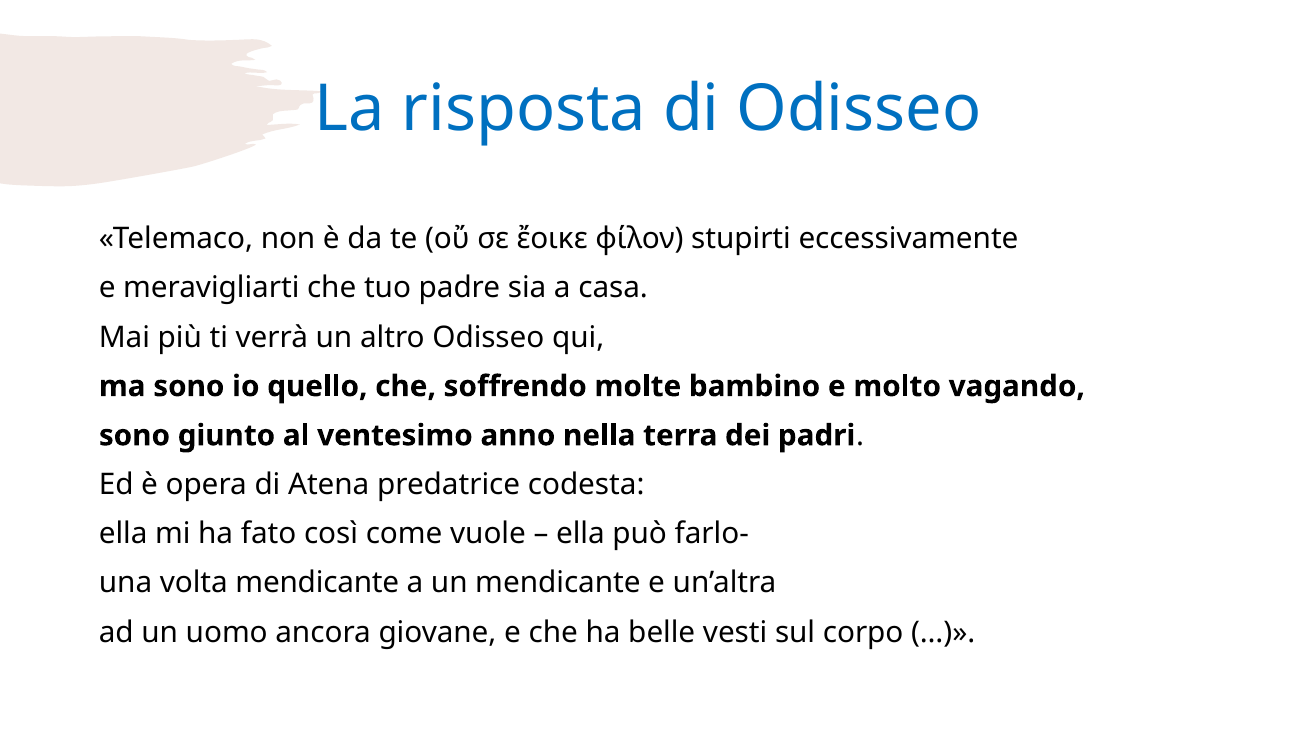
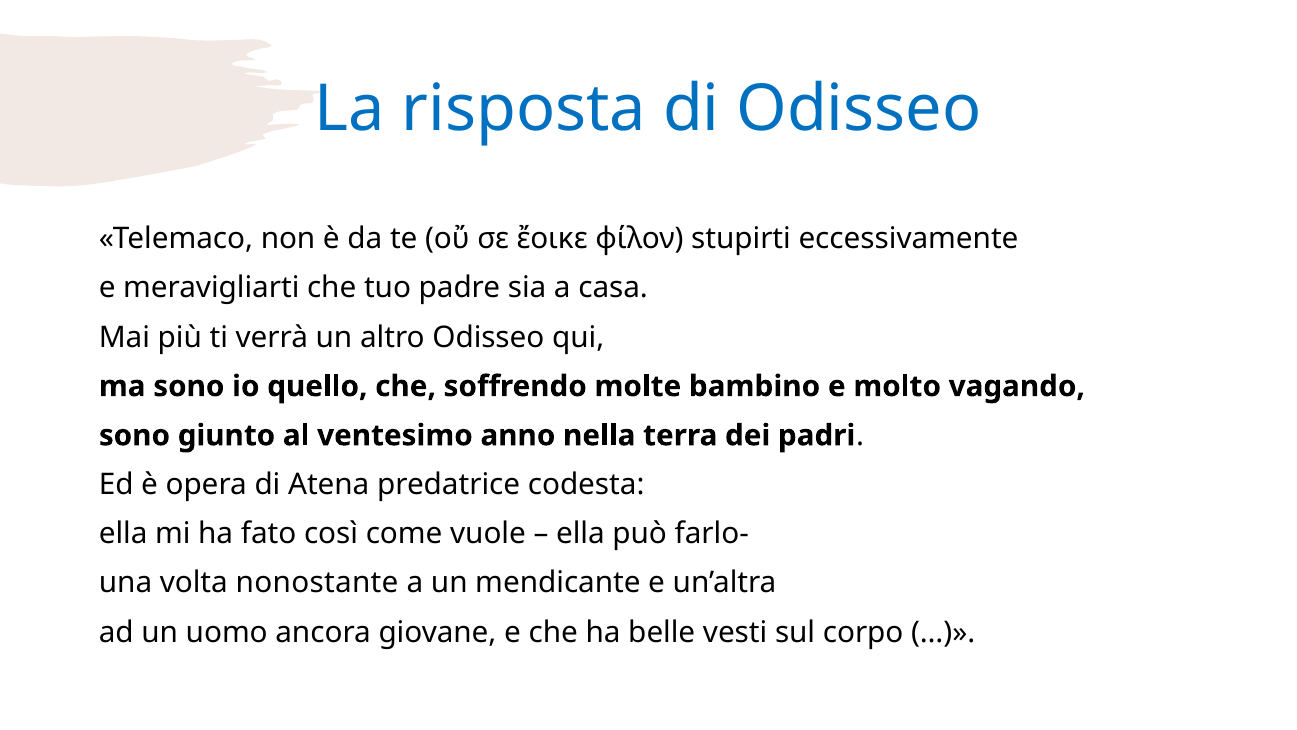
volta mendicante: mendicante -> nonostante (317, 583)
